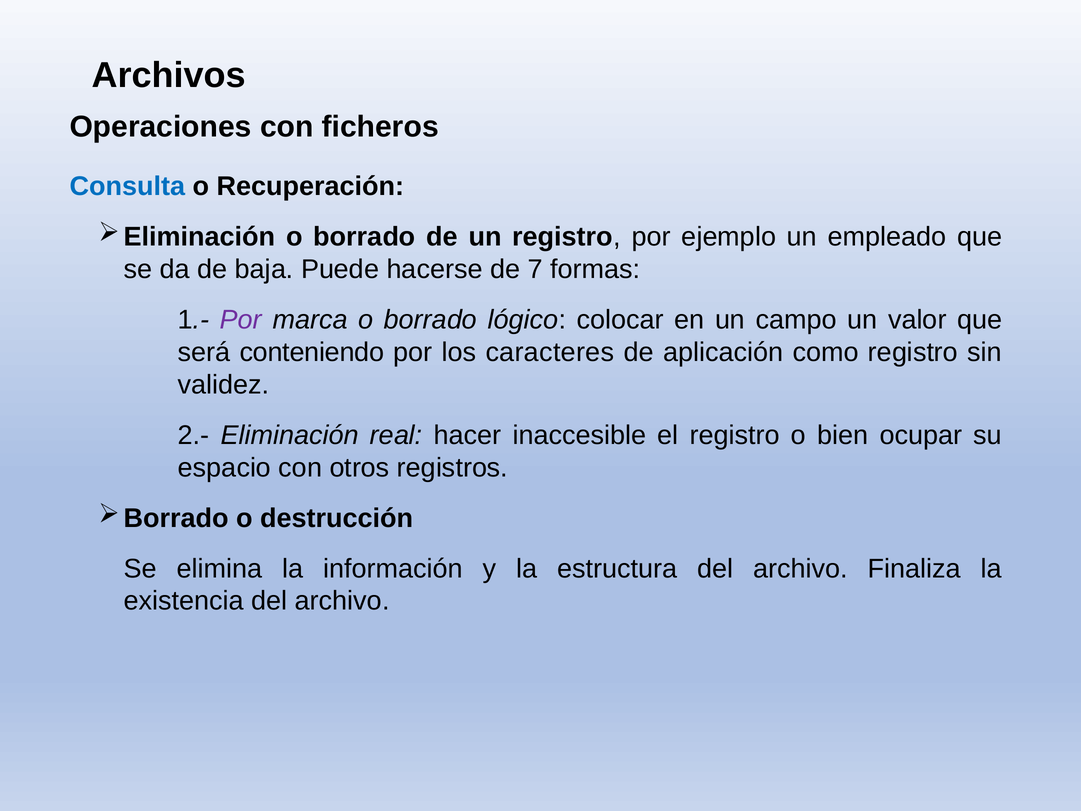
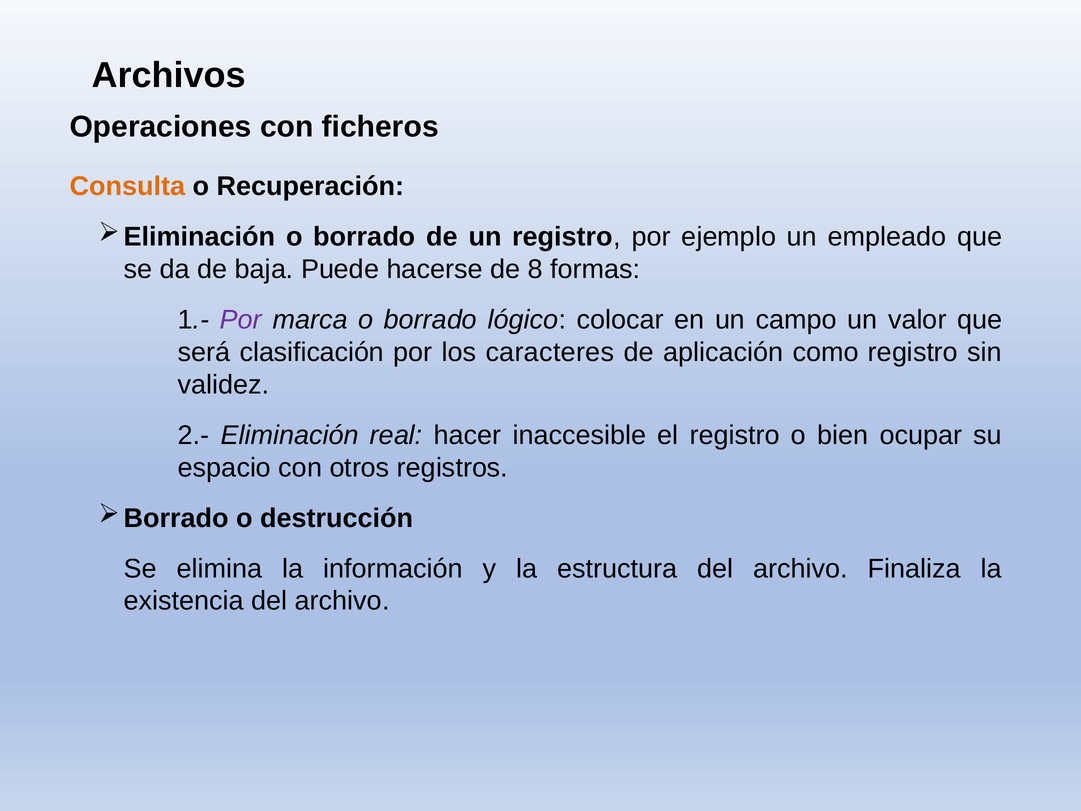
Consulta colour: blue -> orange (128, 186)
7: 7 -> 8 (535, 269)
conteniendo: conteniendo -> clasificación (312, 352)
